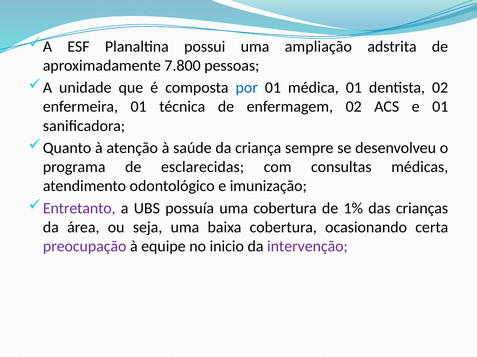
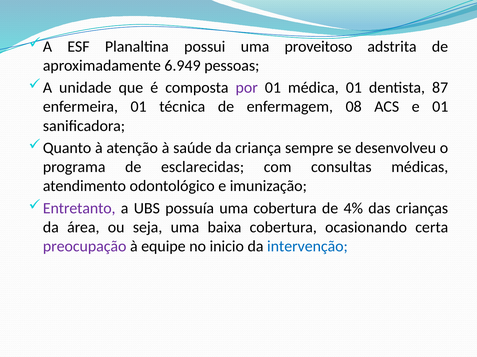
ampliação: ampliação -> proveitoso (318, 47)
7.800: 7.800 -> 6.949 (183, 66)
por colour: blue -> purple (247, 88)
dentista 02: 02 -> 87 (440, 88)
enfermagem 02: 02 -> 08 (354, 107)
1%: 1% -> 4% (353, 209)
intervenção colour: purple -> blue (307, 247)
